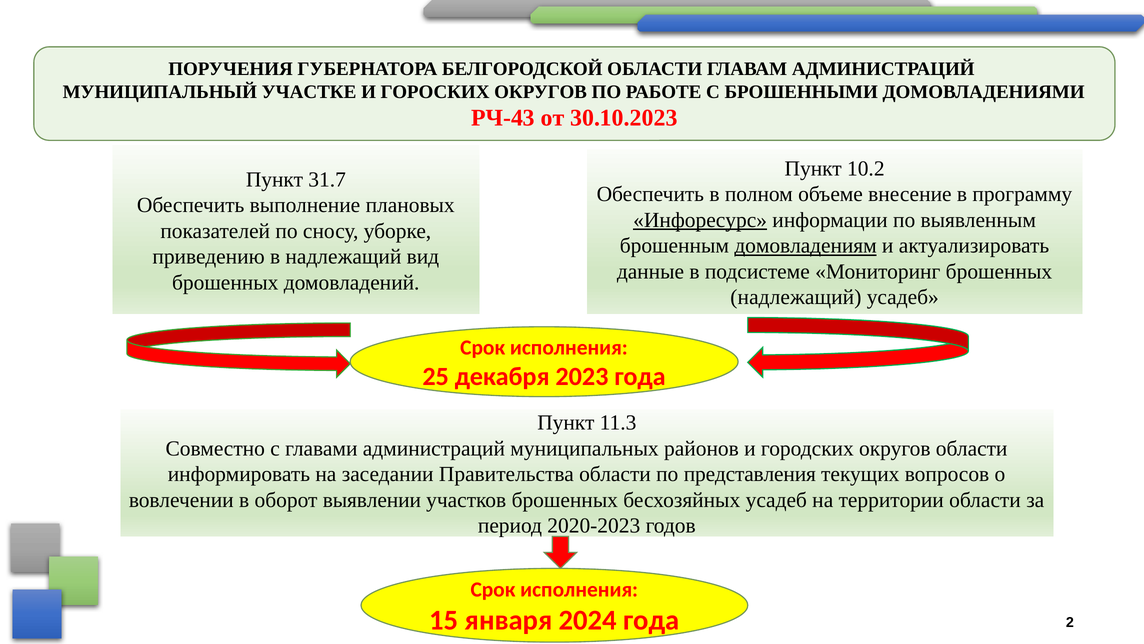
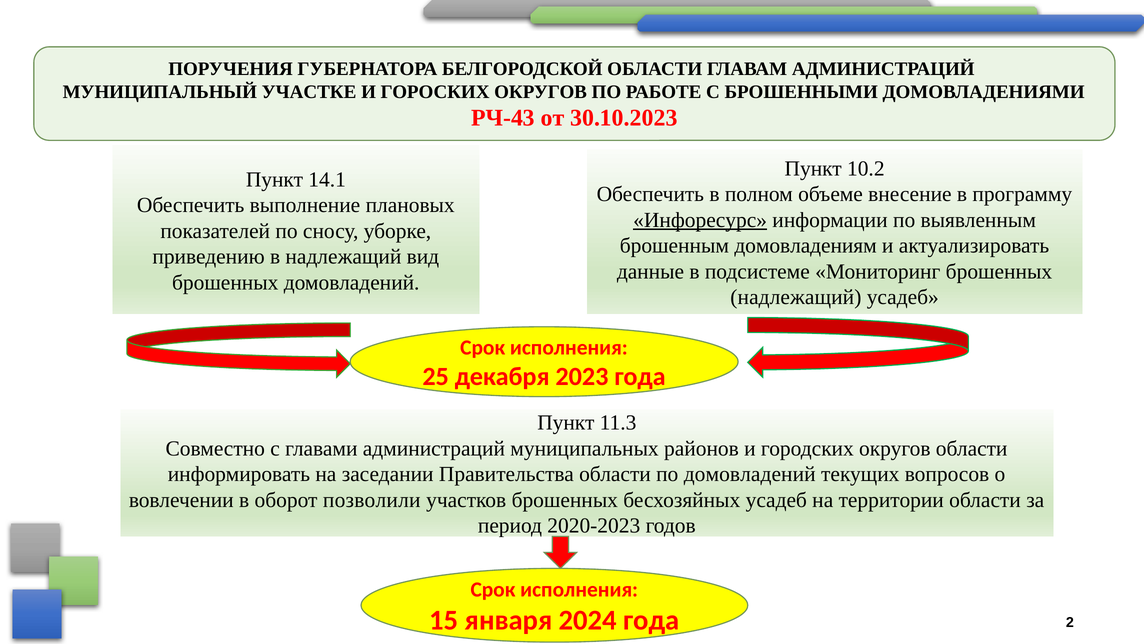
31.7: 31.7 -> 14.1 (327, 179)
домовладениям underline: present -> none (806, 246)
по представления: представления -> домовладений (750, 474)
выявлении: выявлении -> позволили (372, 500)
